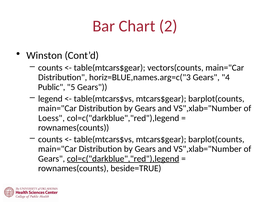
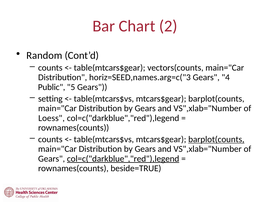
Winston: Winston -> Random (44, 56)
horiz=BLUE,names.arg=c("3: horiz=BLUE,names.arg=c("3 -> horiz=SEED,names.arg=c("3 (140, 78)
legend: legend -> setting (50, 99)
barplot(counts underline: none -> present (216, 140)
